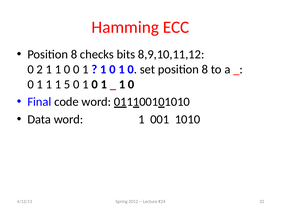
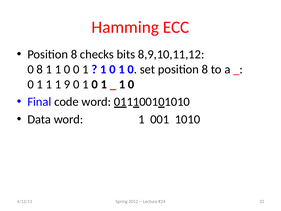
0 2: 2 -> 8 (40, 69)
5: 5 -> 9 (67, 84)
